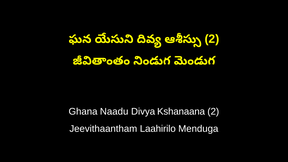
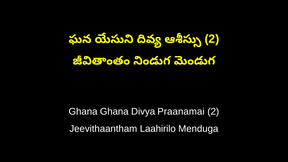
Ghana Naadu: Naadu -> Ghana (114, 112)
Kshanaana: Kshanaana -> Praanamai (181, 112)
